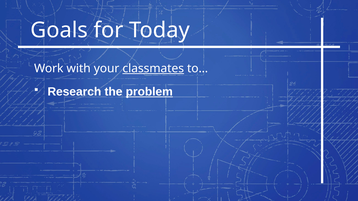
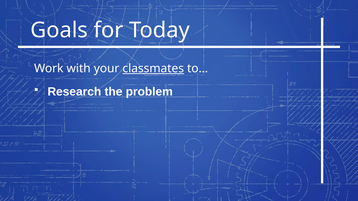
problem underline: present -> none (149, 92)
